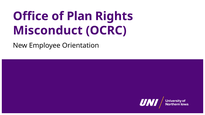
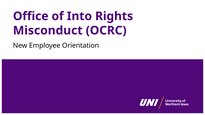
Plan: Plan -> Into (79, 16)
